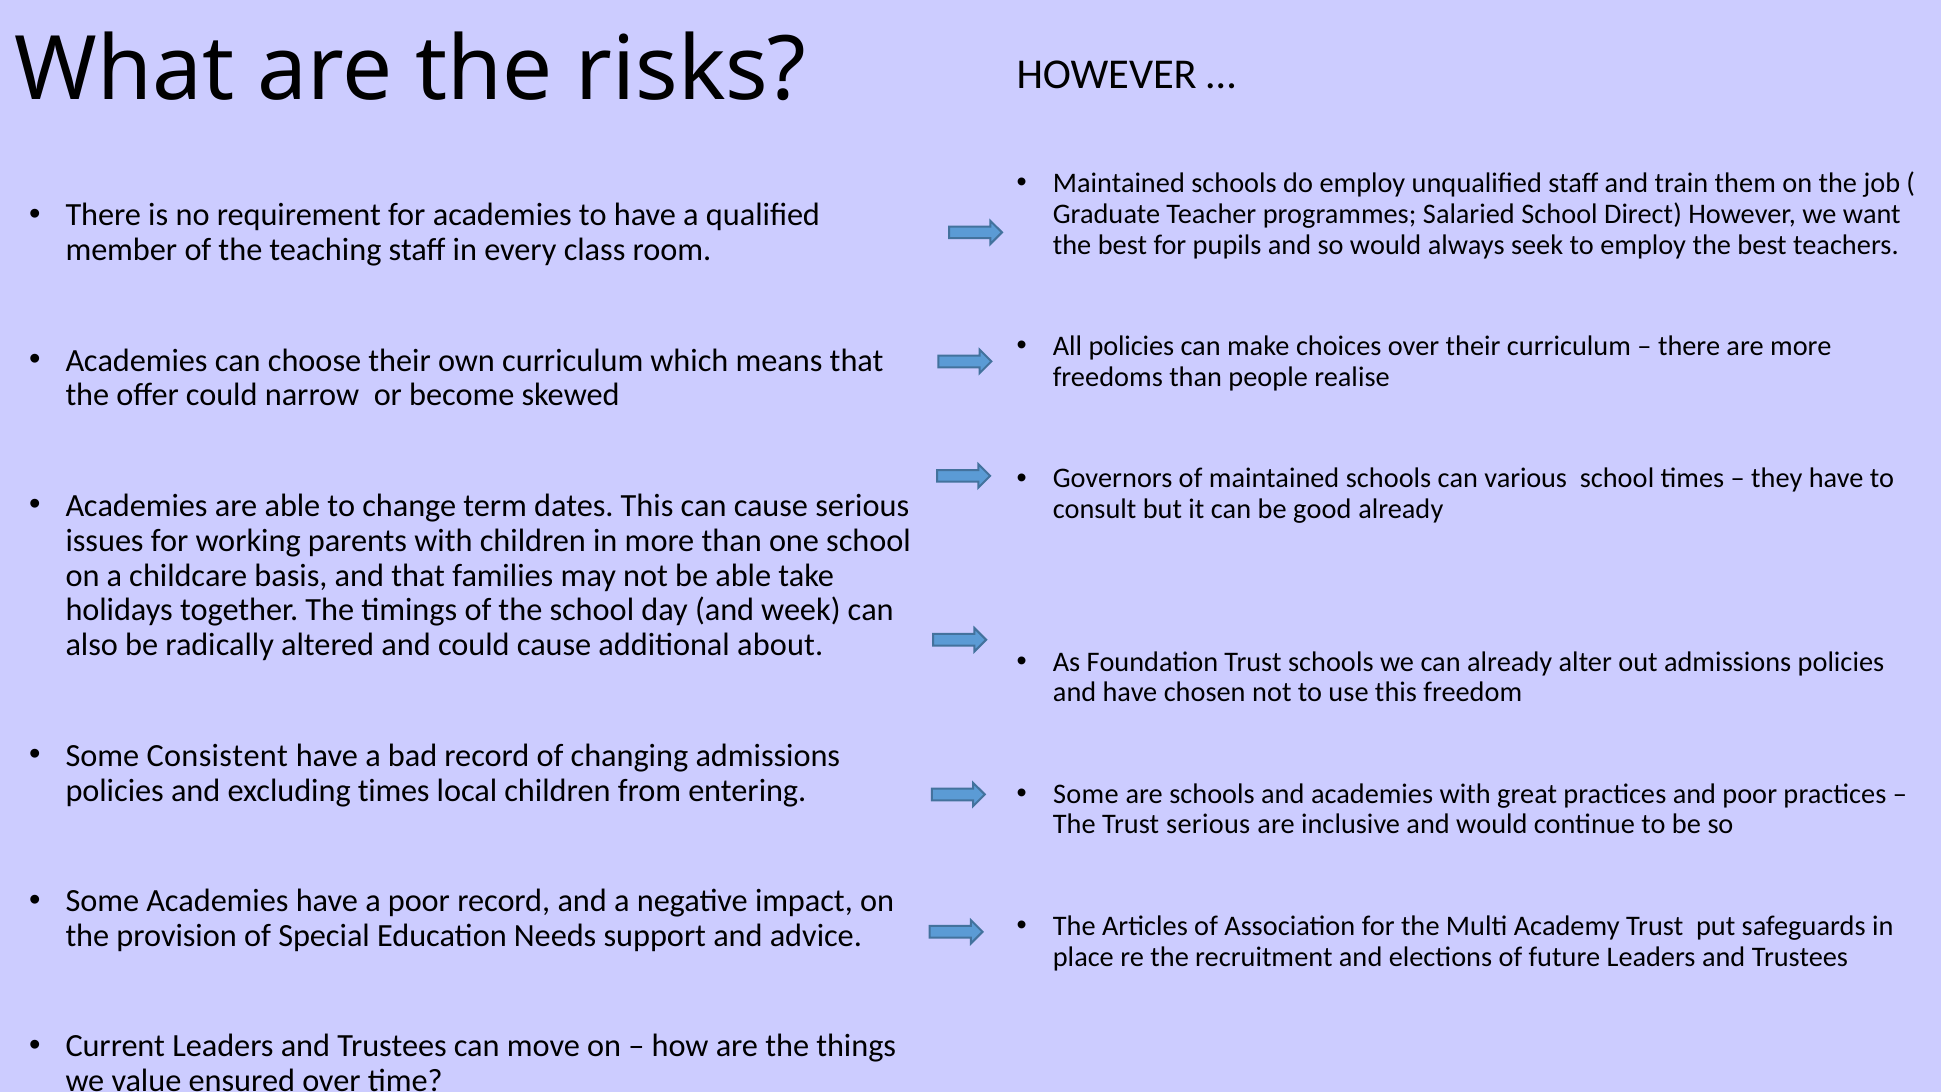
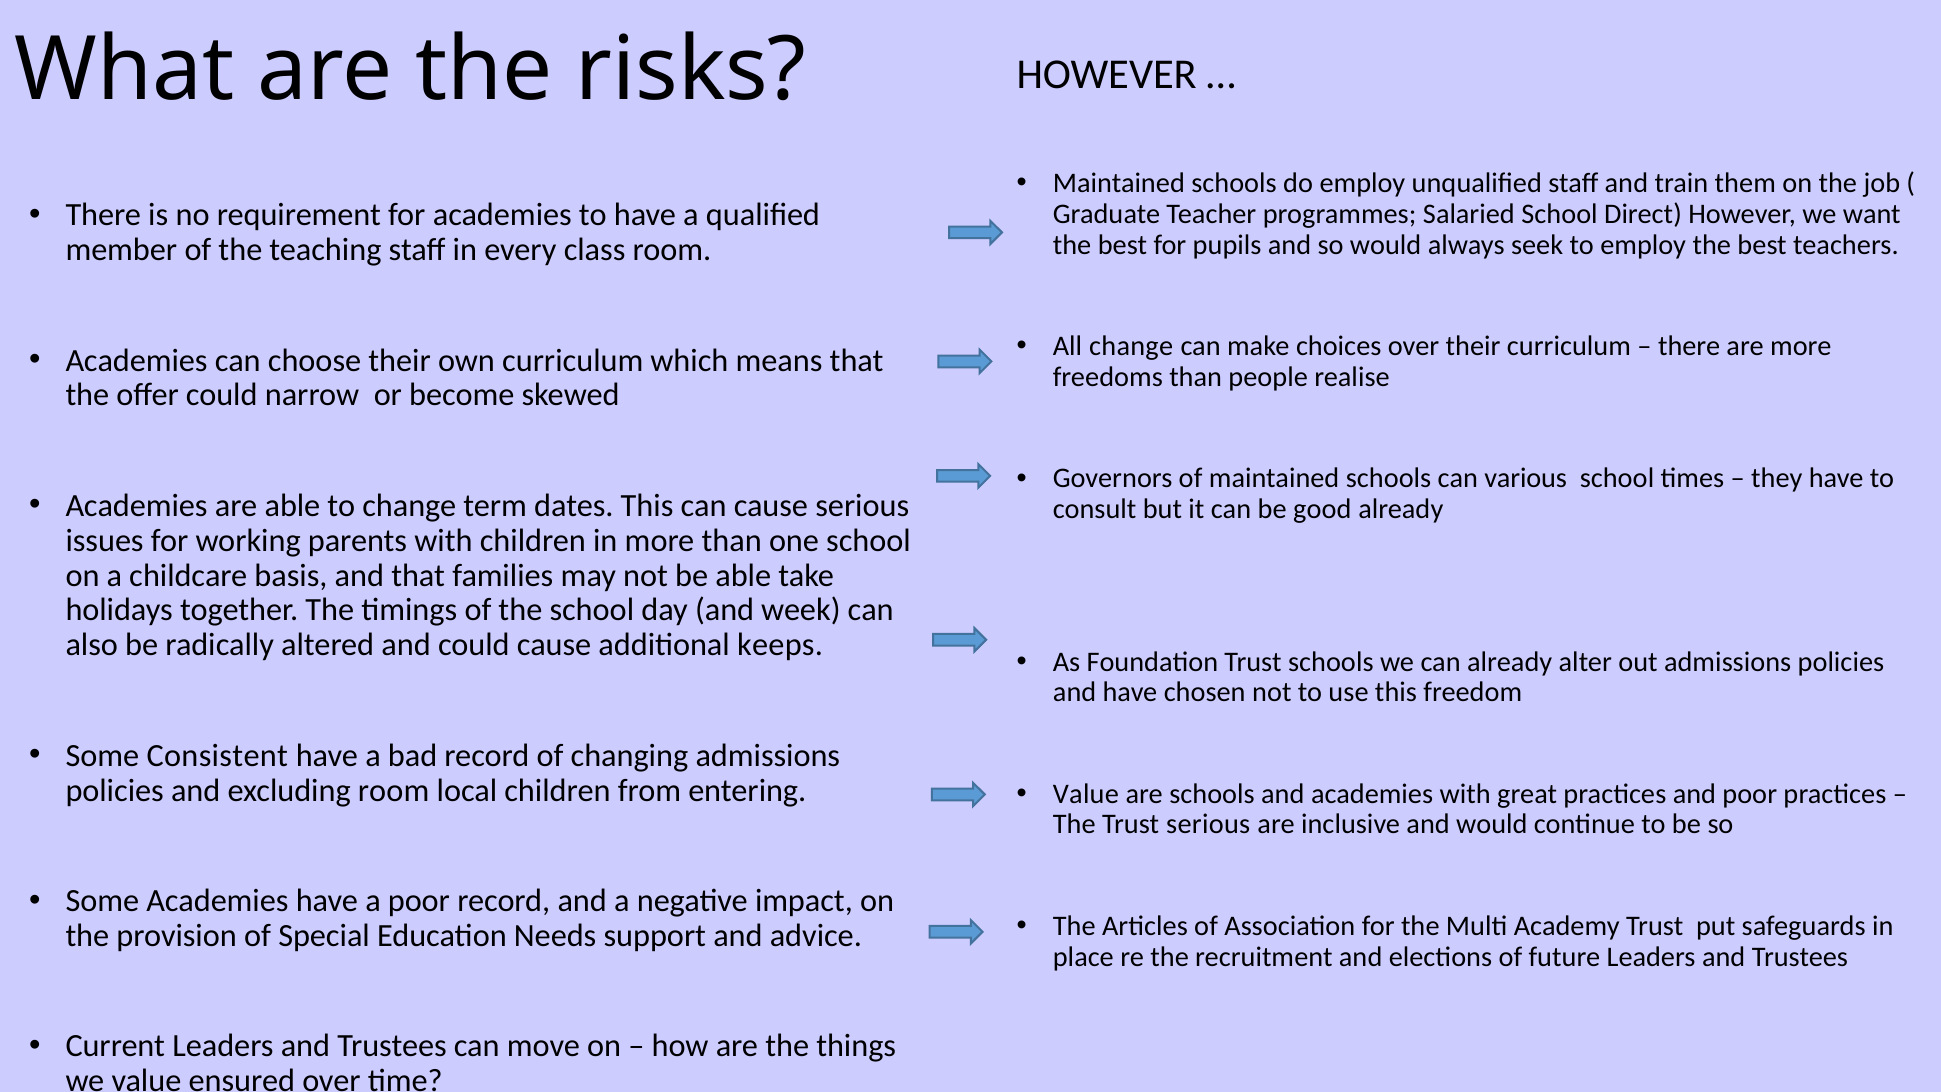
All policies: policies -> change (1131, 346)
about: about -> keeps (780, 645)
excluding times: times -> room (394, 790)
Some: Some -> Value (1086, 794)
